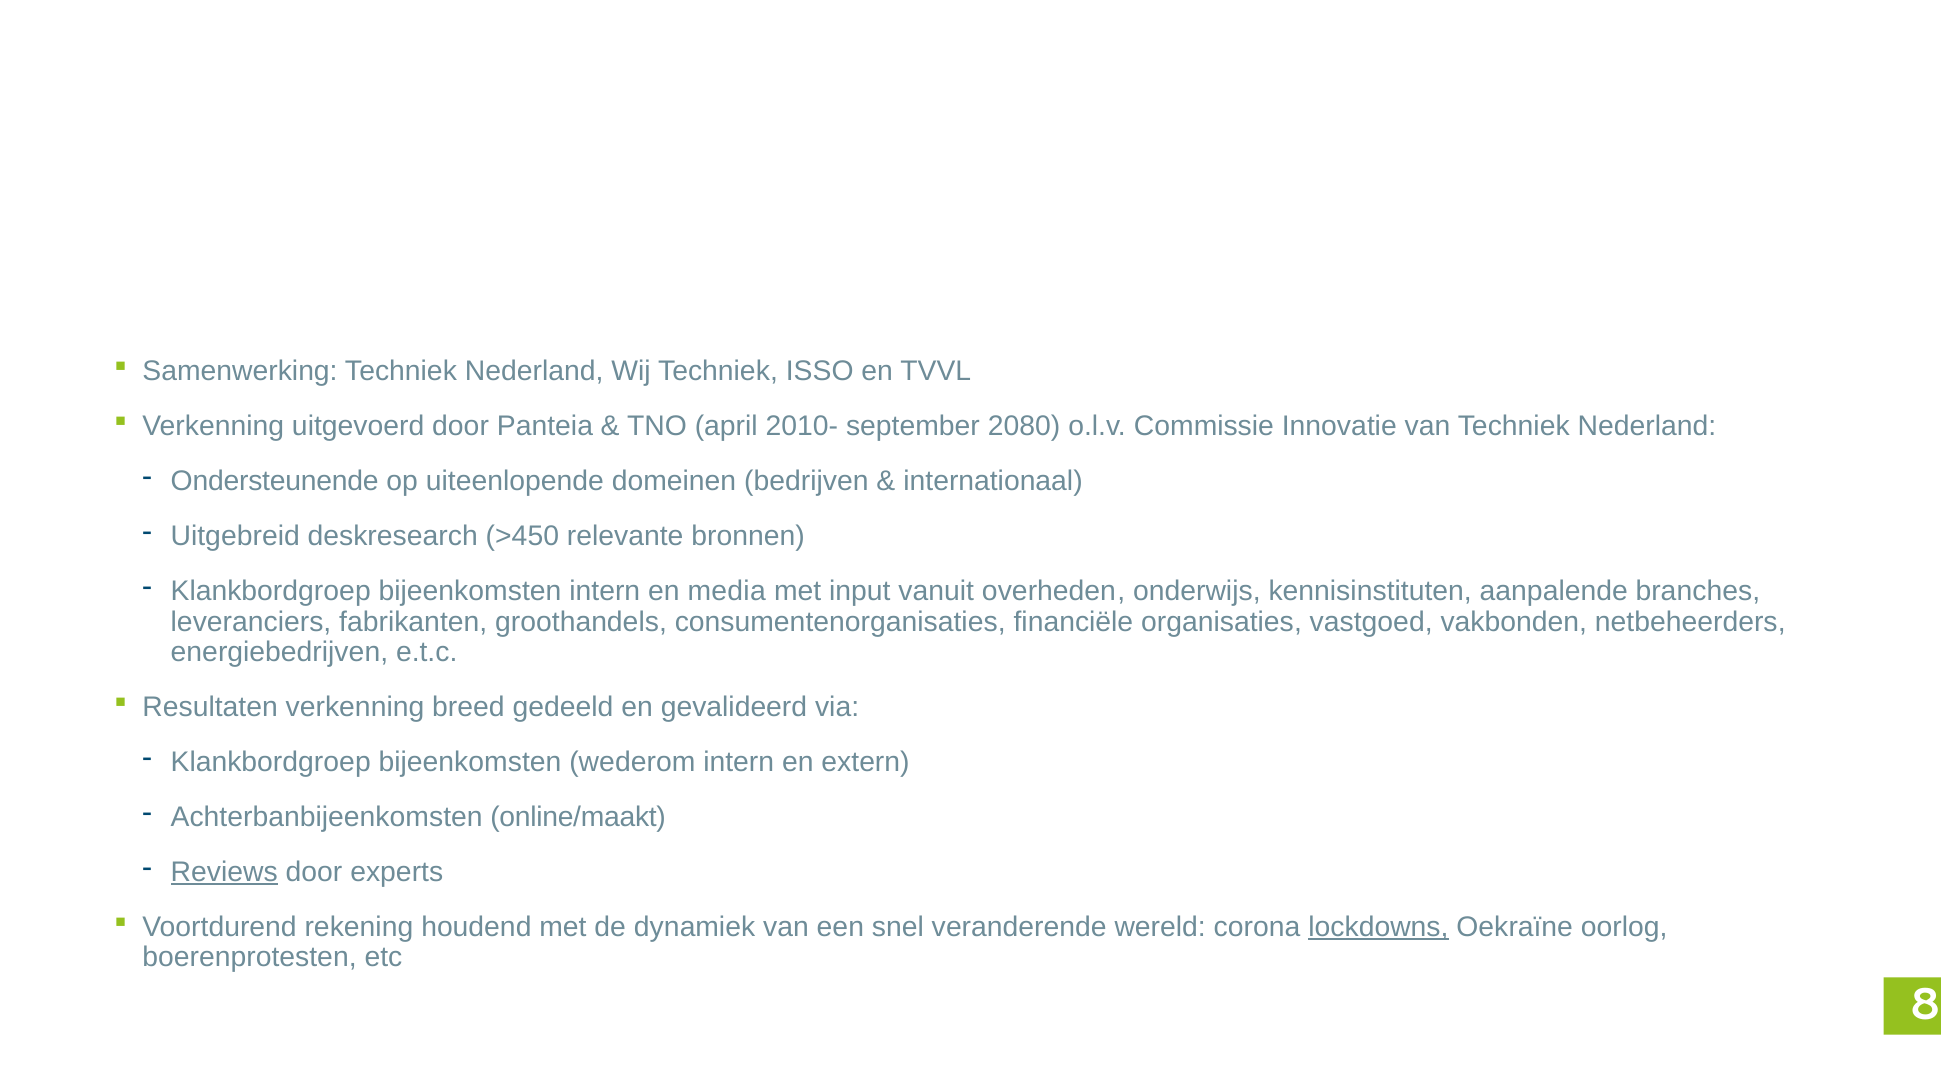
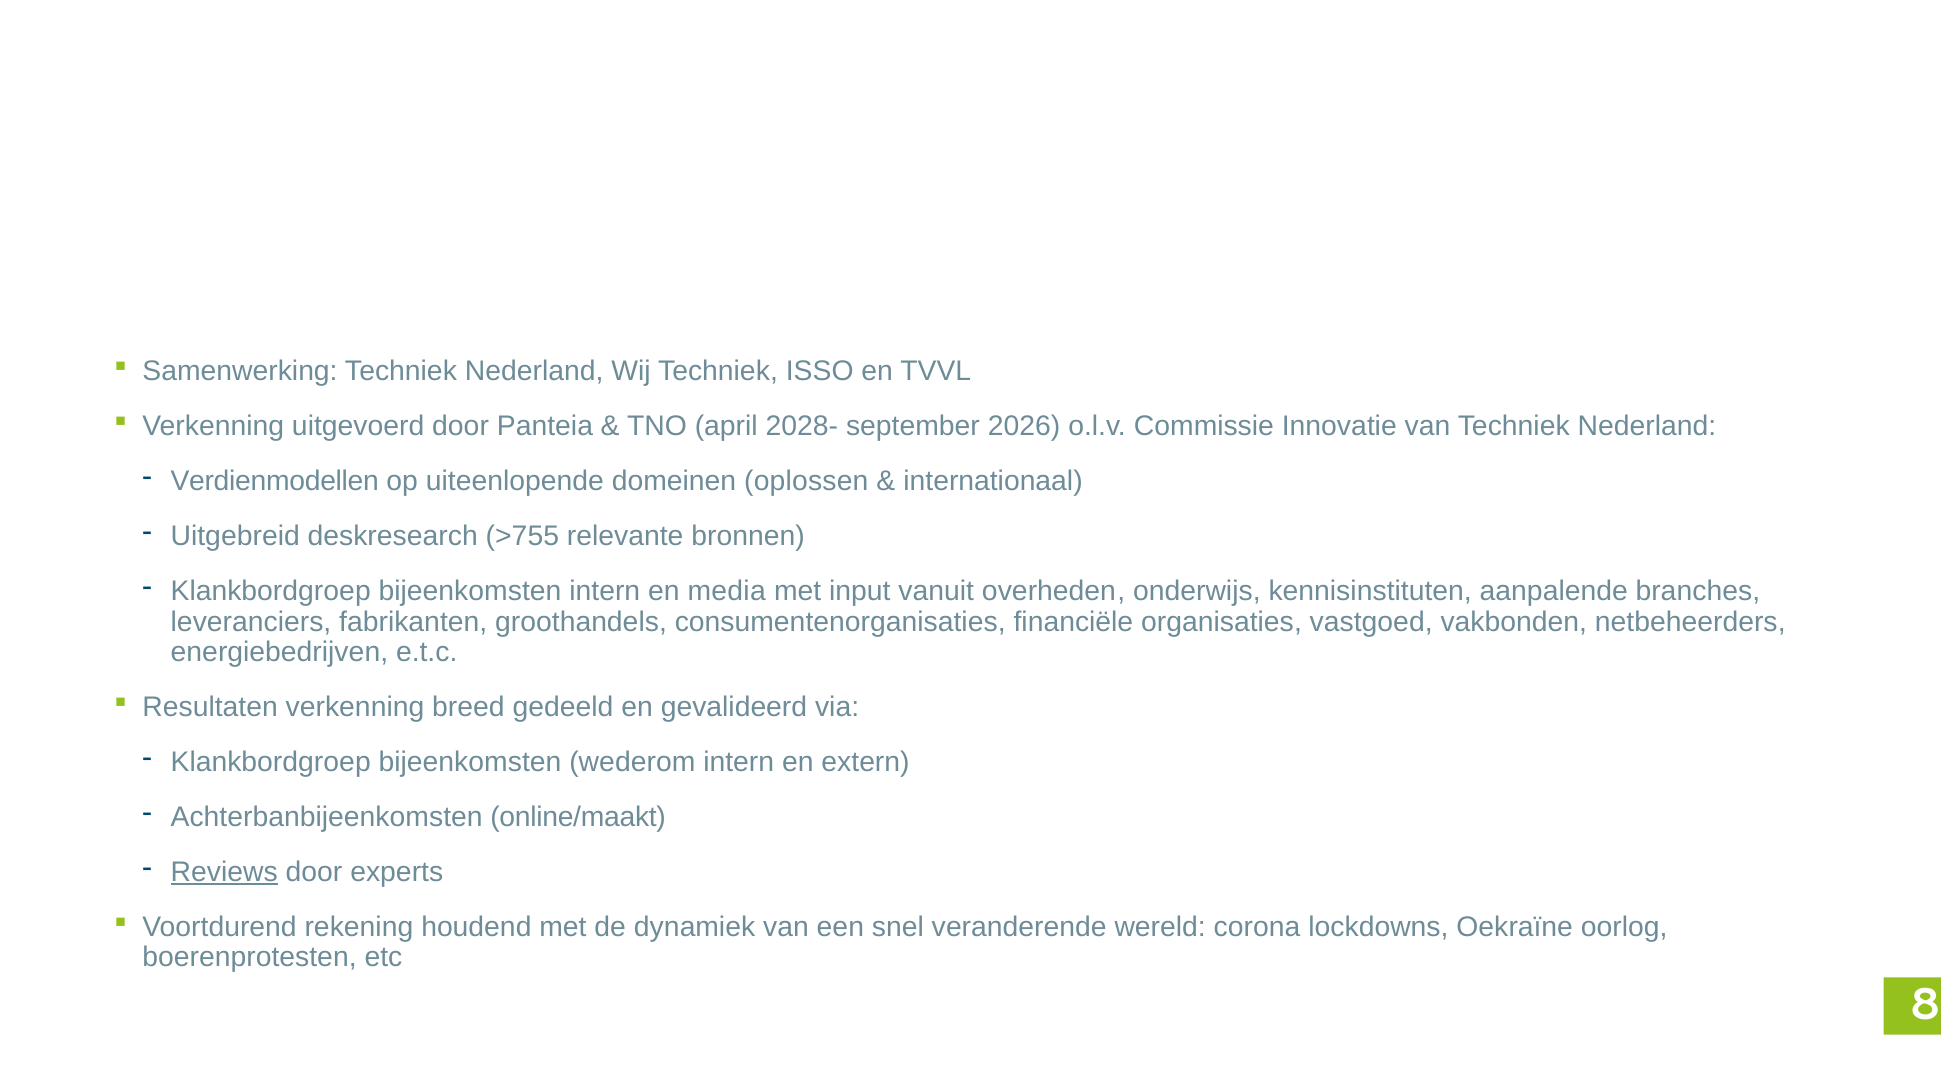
2010-: 2010- -> 2028- (802, 426)
2080: 2080 -> 2026 (1024, 426)
Ondersteunende: Ondersteunende -> Verdienmodellen (275, 481)
bedrijven: bedrijven -> oplossen (806, 481)
>450: >450 -> >755 (522, 536)
lockdowns underline: present -> none (1378, 927)
